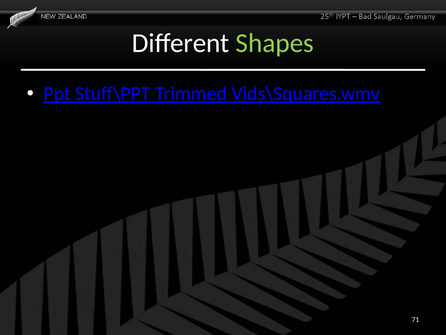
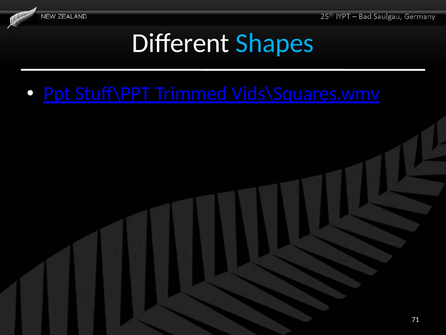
Shapes colour: light green -> light blue (275, 43)
